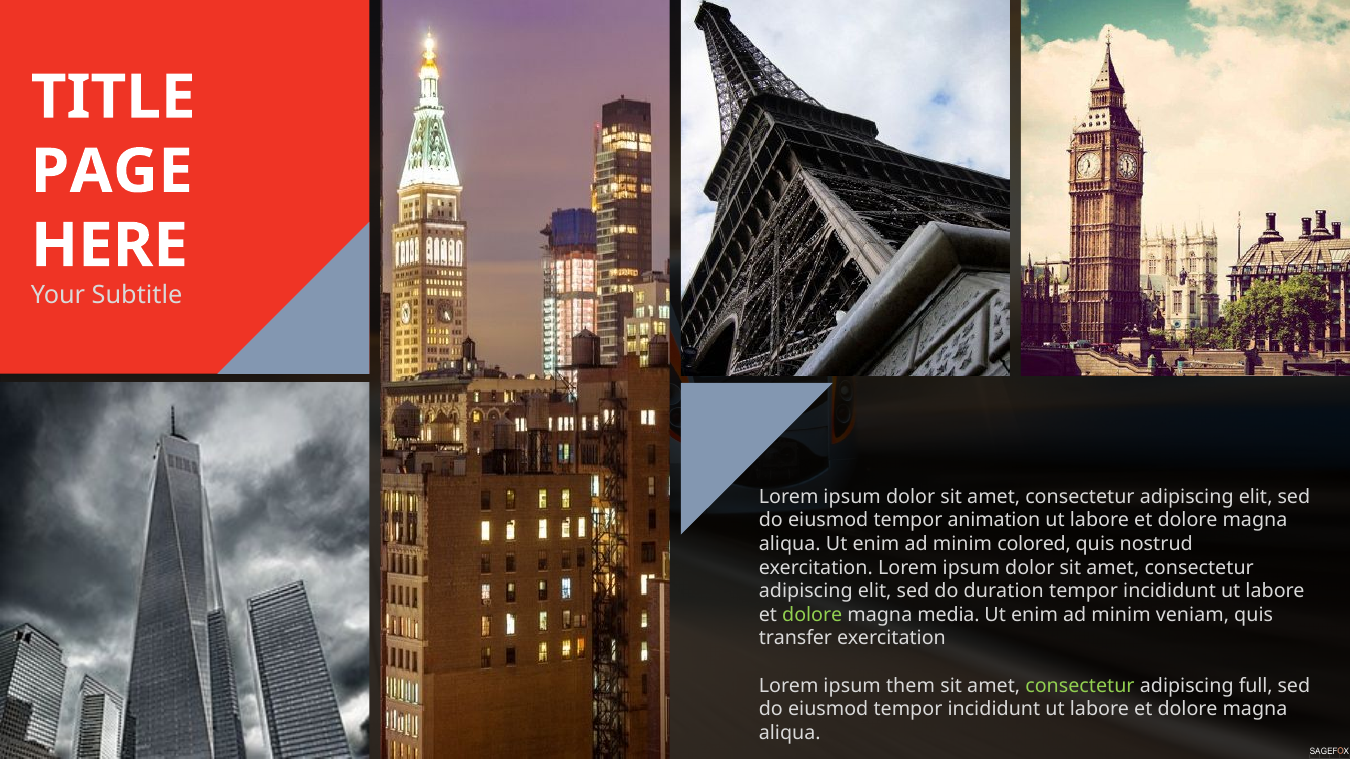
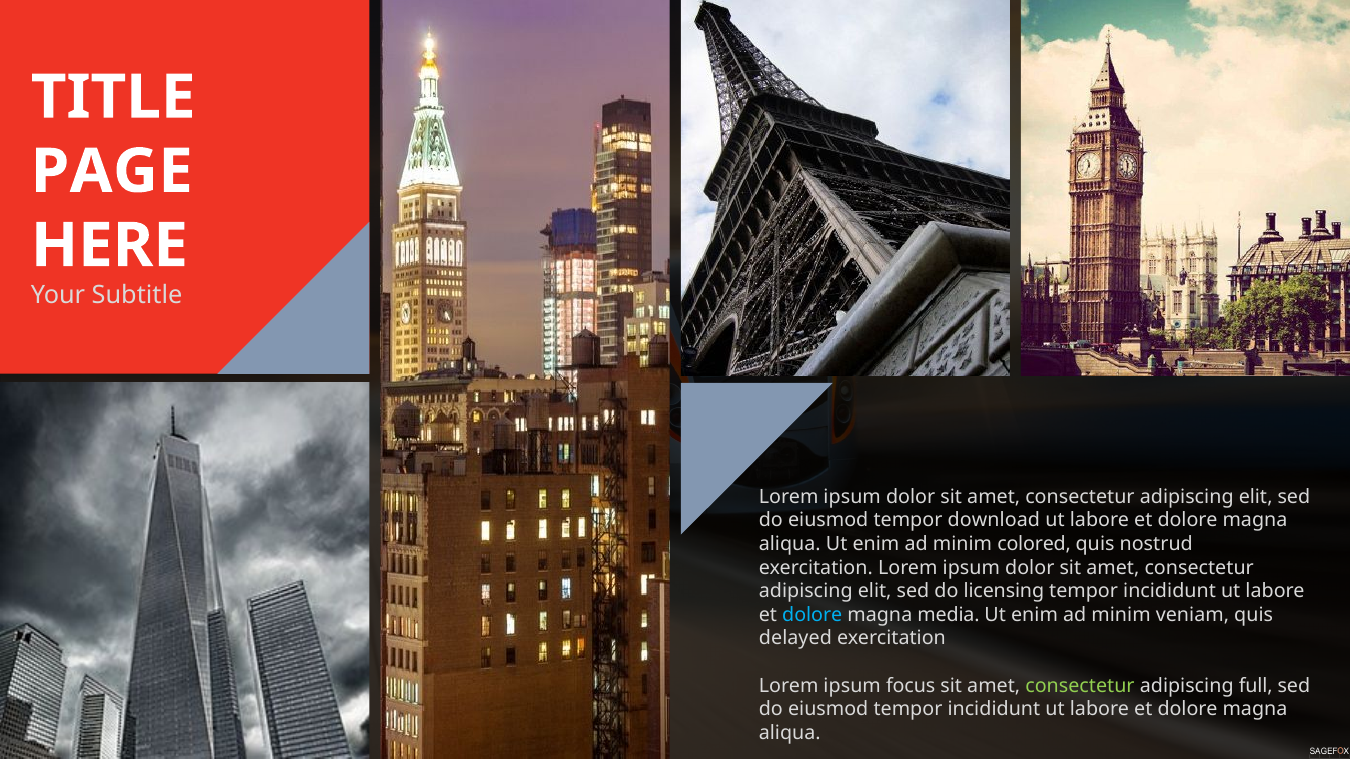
animation: animation -> download (994, 521)
duration: duration -> licensing (1004, 591)
dolore colour: light green -> light blue (812, 615)
transfer: transfer -> delayed (795, 639)
them: them -> focus (911, 686)
